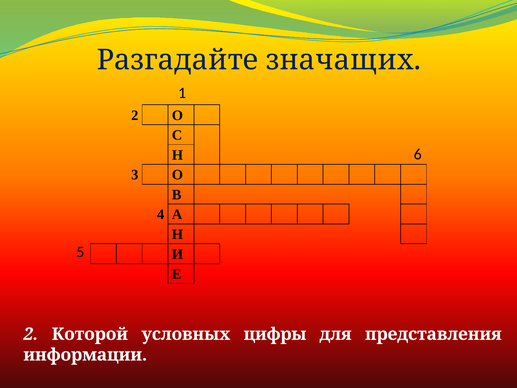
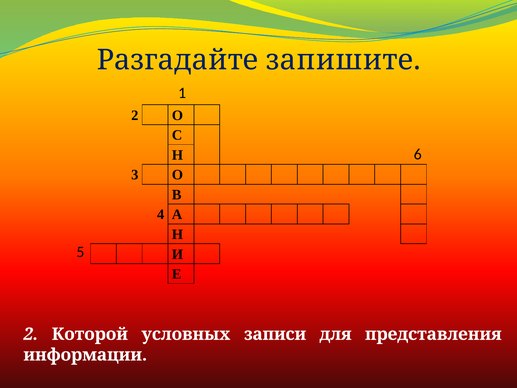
значащих: значащих -> запишите (343, 60)
цифры: цифры -> записи (275, 334)
